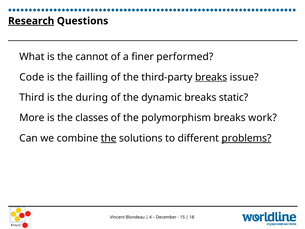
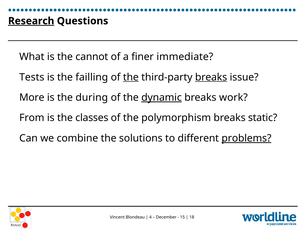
performed: performed -> immediate (185, 57)
Code: Code -> Tests (32, 77)
the underline: none -> present (131, 77)
Third: Third -> More (32, 97)
dynamic underline: none -> present (162, 97)
static: static -> work (233, 97)
More: More -> From (32, 118)
work: work -> static (263, 118)
the underline: present -> none (109, 138)
